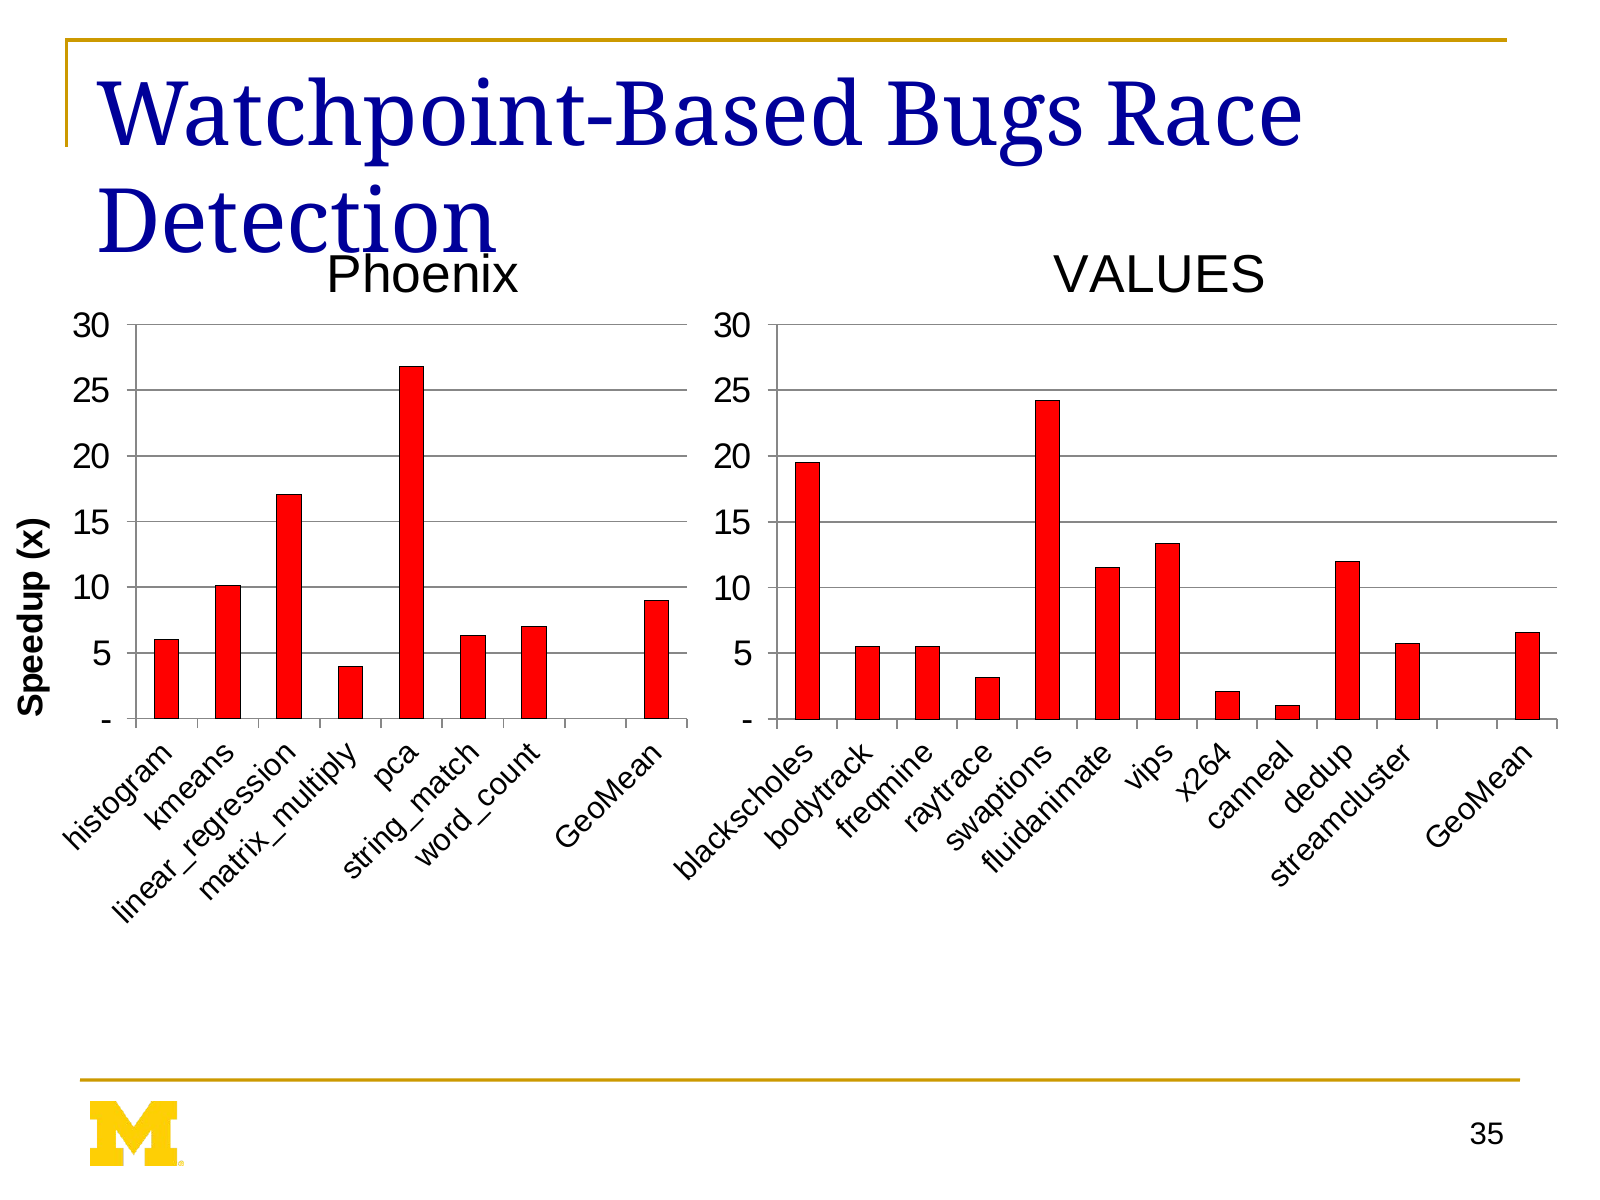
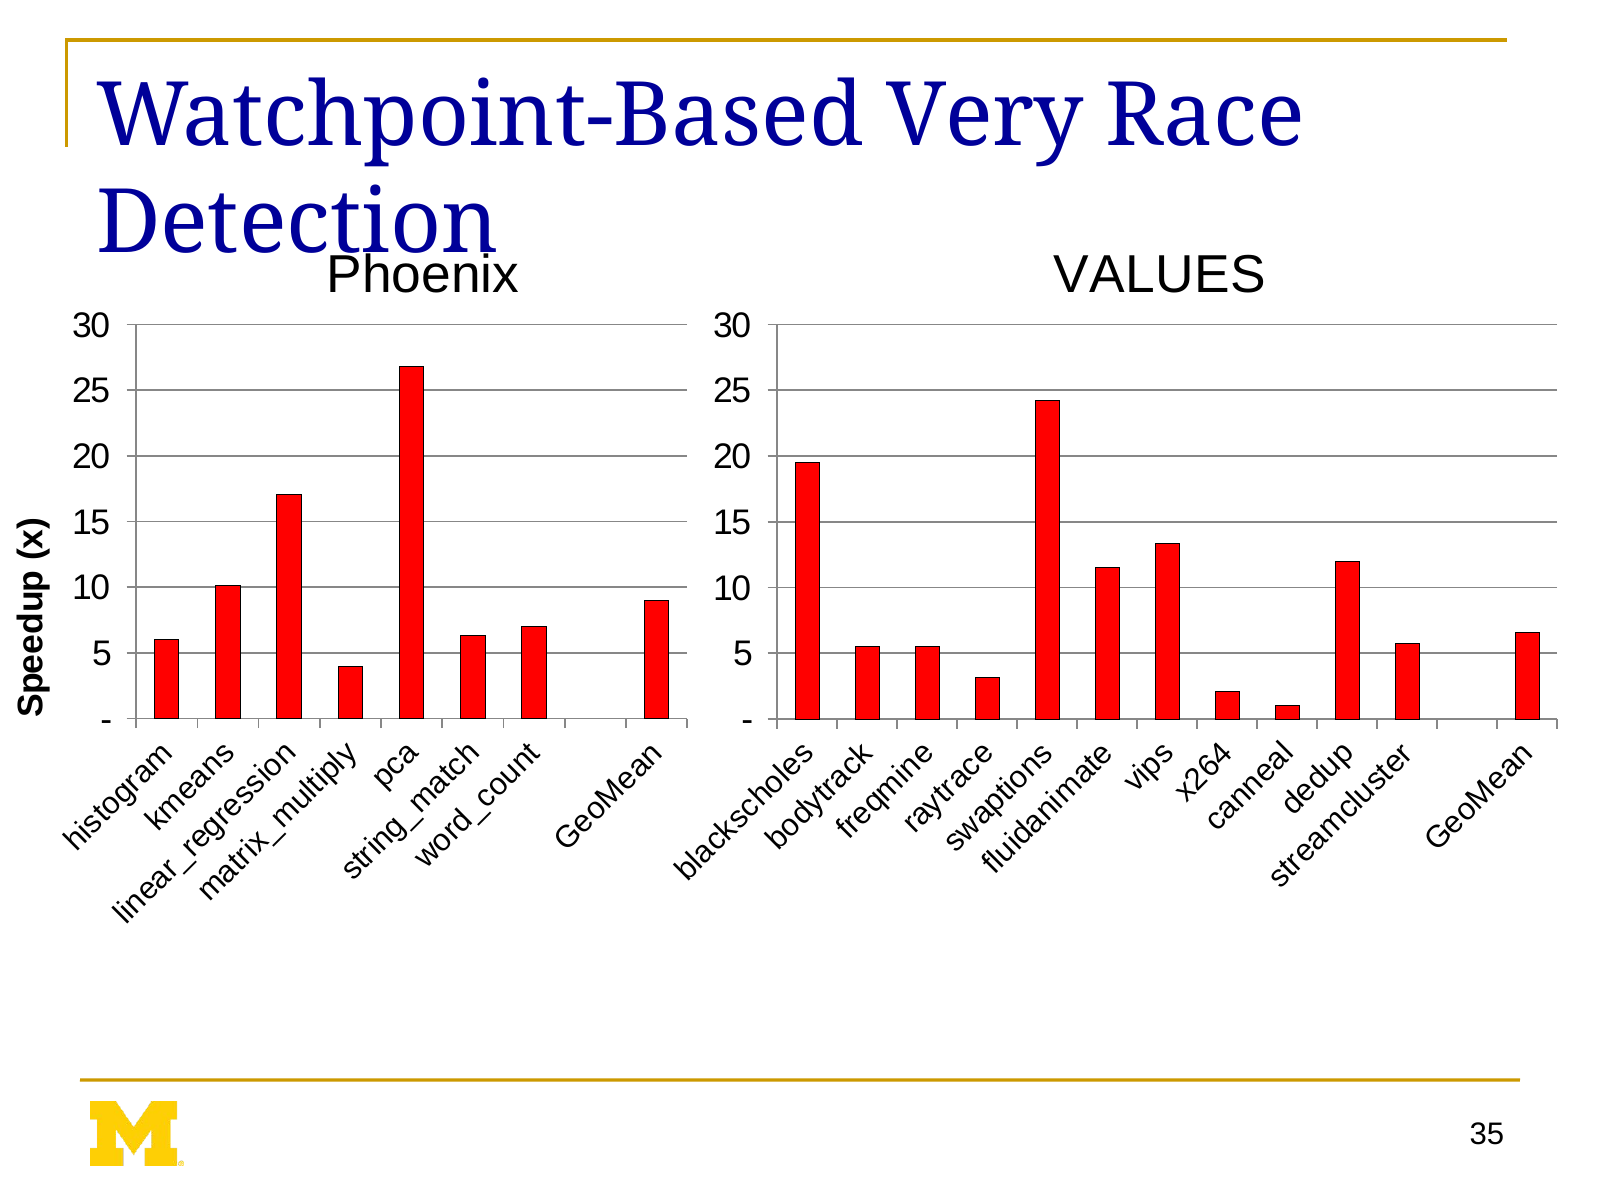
Bugs: Bugs -> Very (985, 116)
